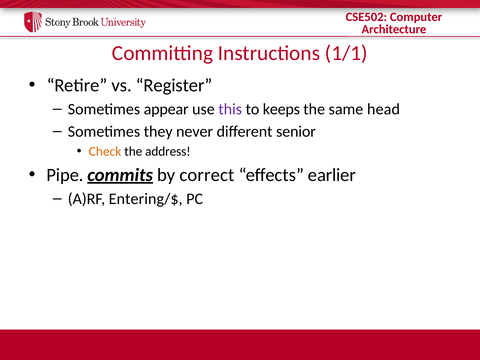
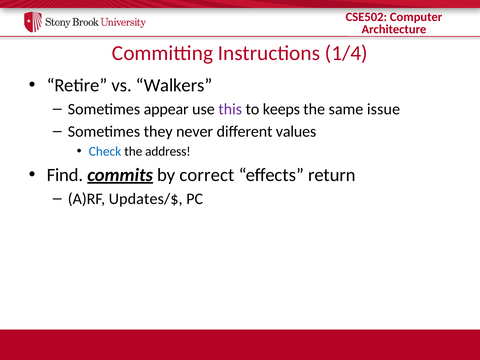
1/1: 1/1 -> 1/4 (346, 53)
Register: Register -> Walkers (174, 85)
head: head -> issue (384, 109)
senior: senior -> values (296, 131)
Check colour: orange -> blue (105, 152)
Pipe: Pipe -> Find (65, 175)
earlier: earlier -> return (332, 175)
Entering/$: Entering/$ -> Updates/$ (146, 199)
